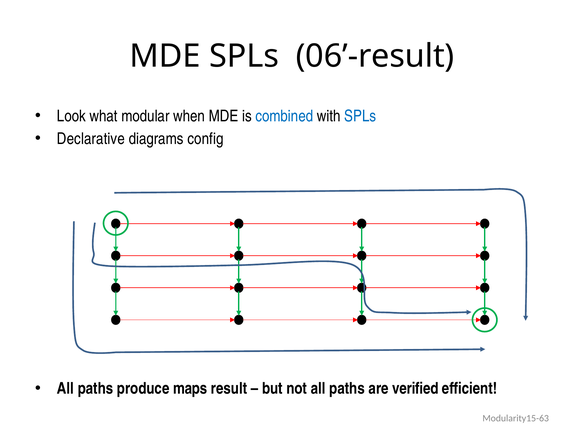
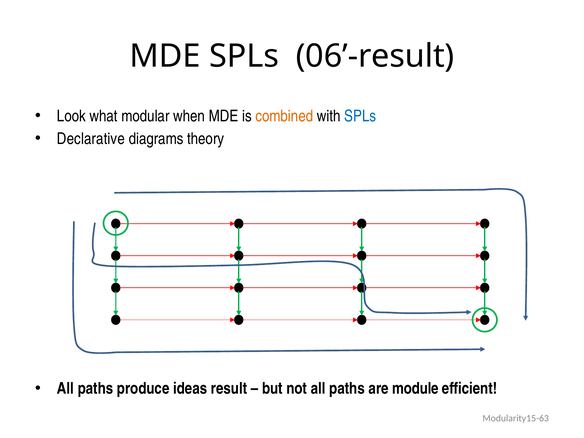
combined colour: blue -> orange (284, 116)
config: config -> theory (206, 139)
maps: maps -> ideas (190, 389)
verified: verified -> module (415, 389)
